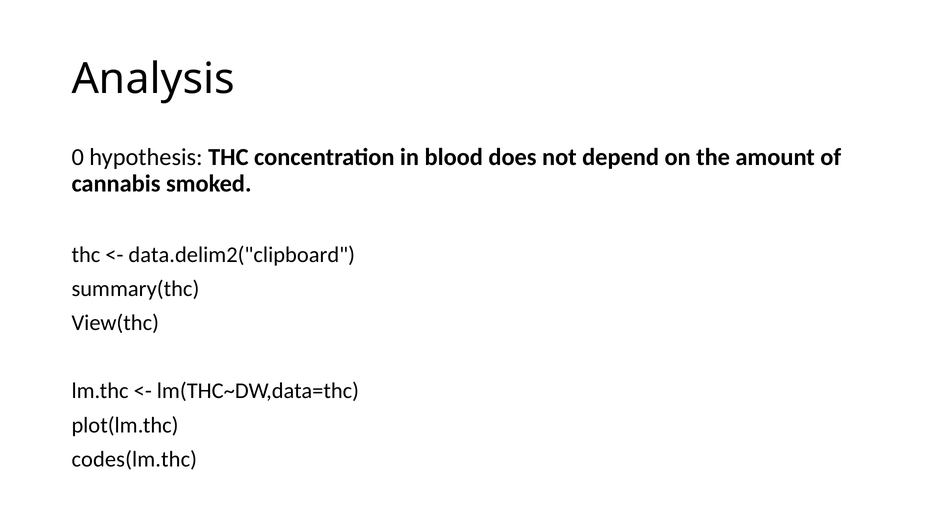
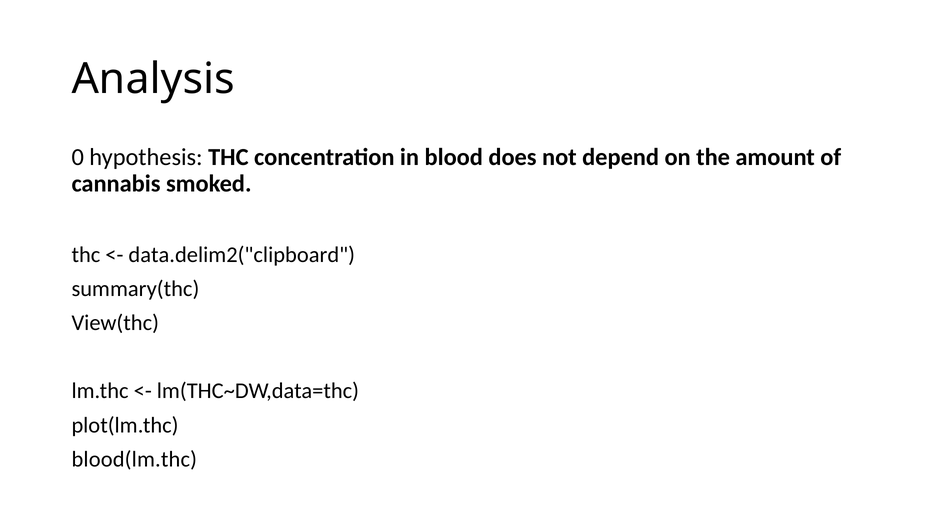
codes(lm.thc: codes(lm.thc -> blood(lm.thc (134, 459)
